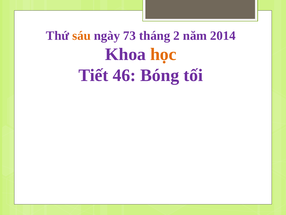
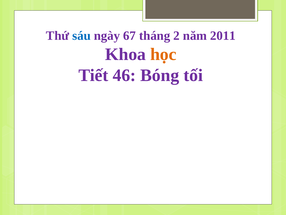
sáu colour: orange -> blue (82, 36)
73: 73 -> 67 (130, 36)
2014: 2014 -> 2011 (223, 36)
